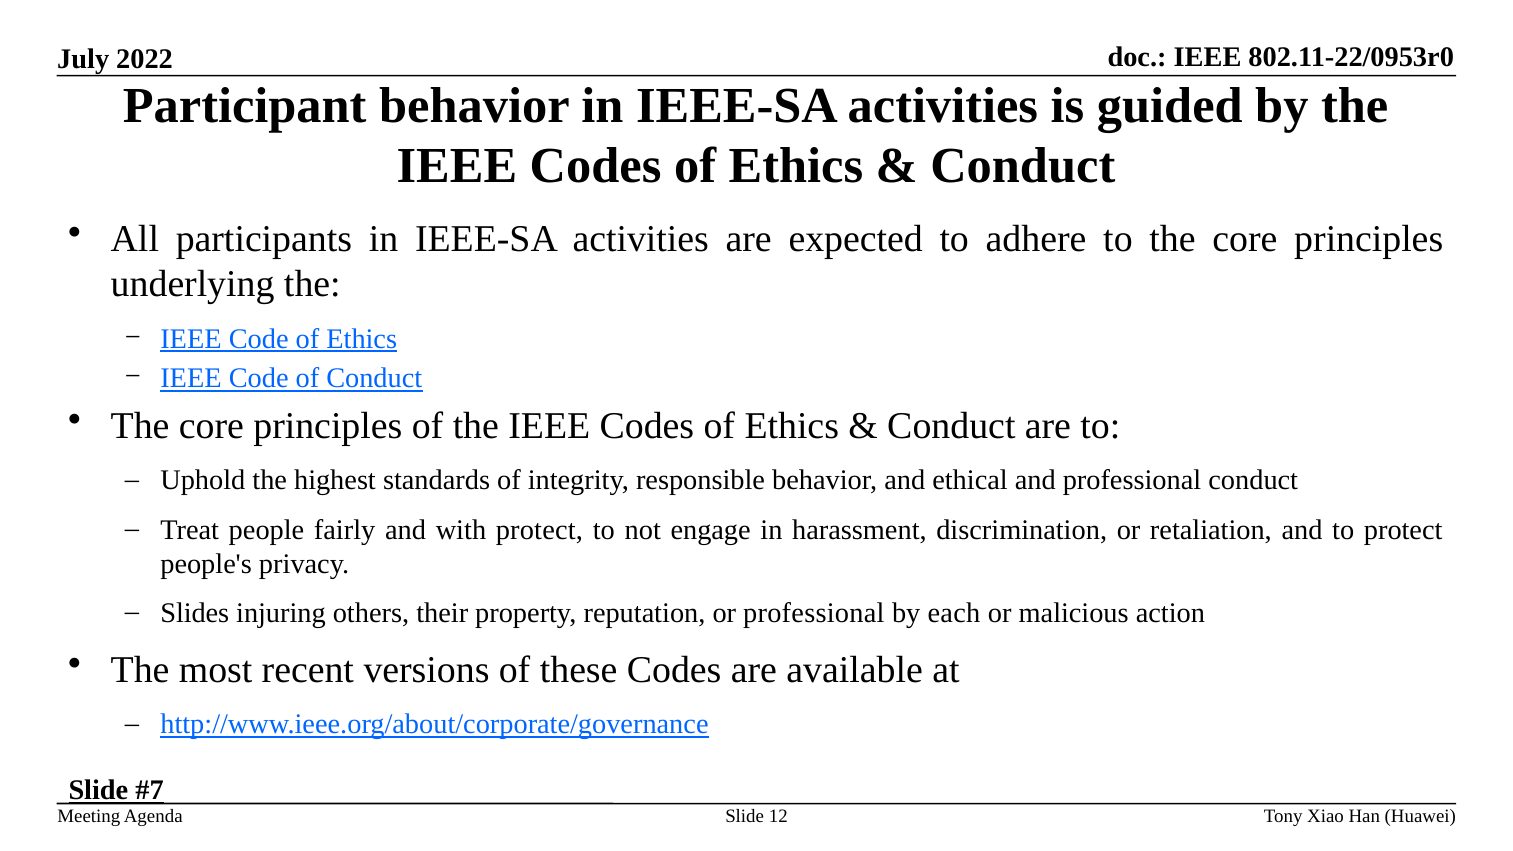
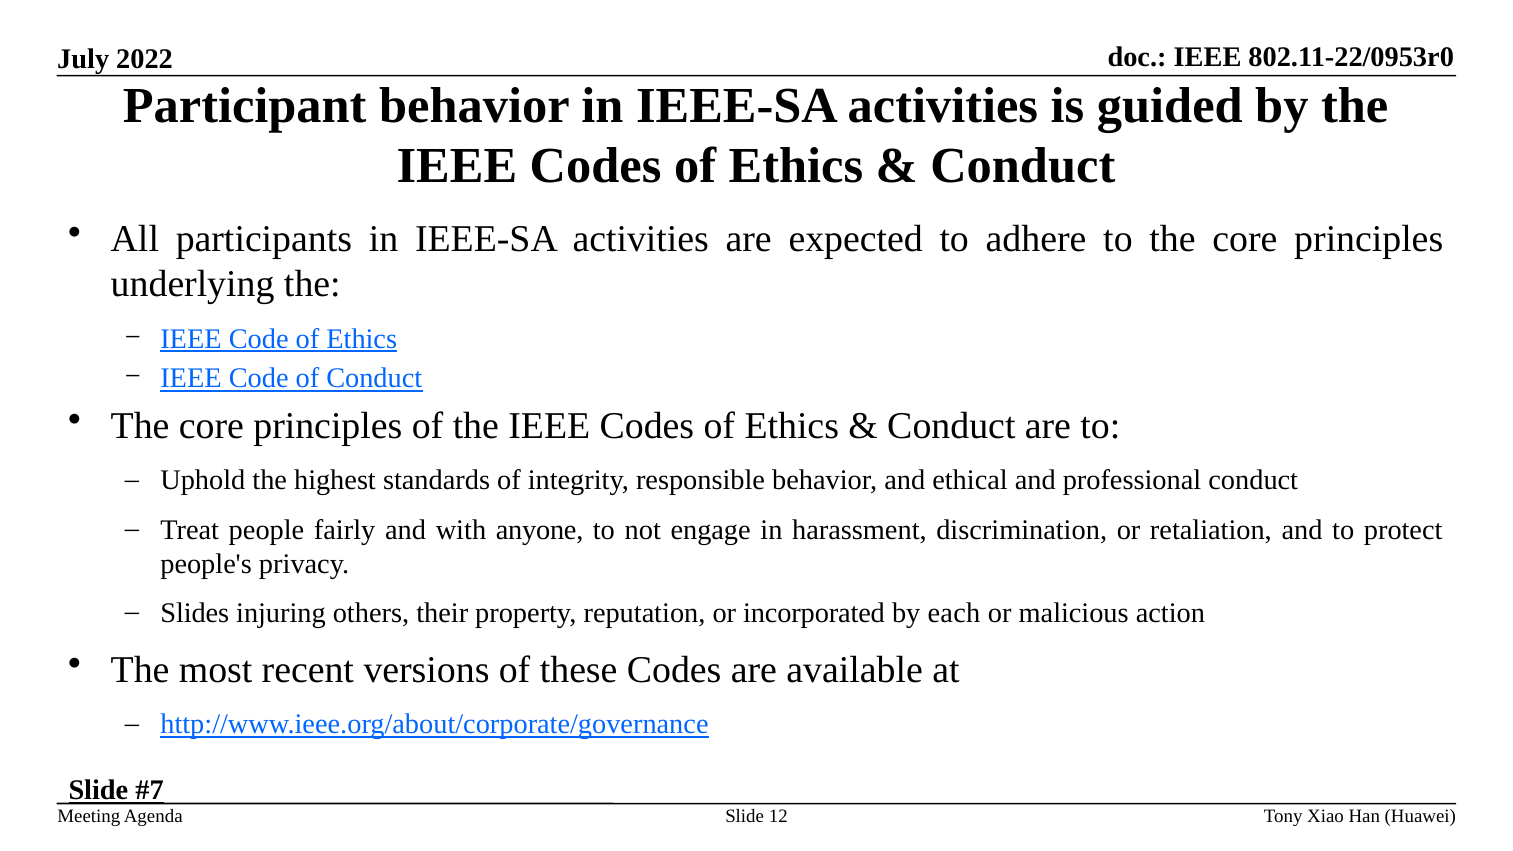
with protect: protect -> anyone (540, 530)
or professional: professional -> incorporated (814, 613)
